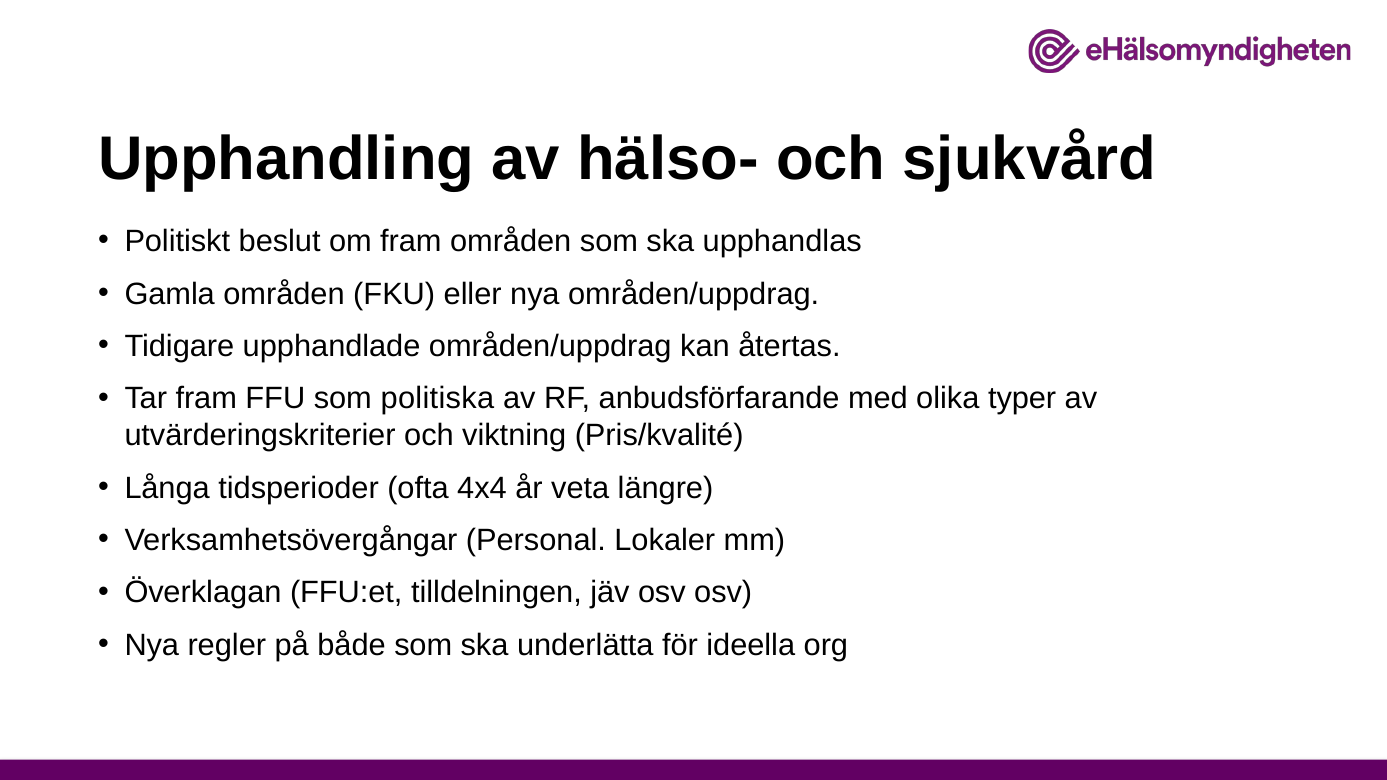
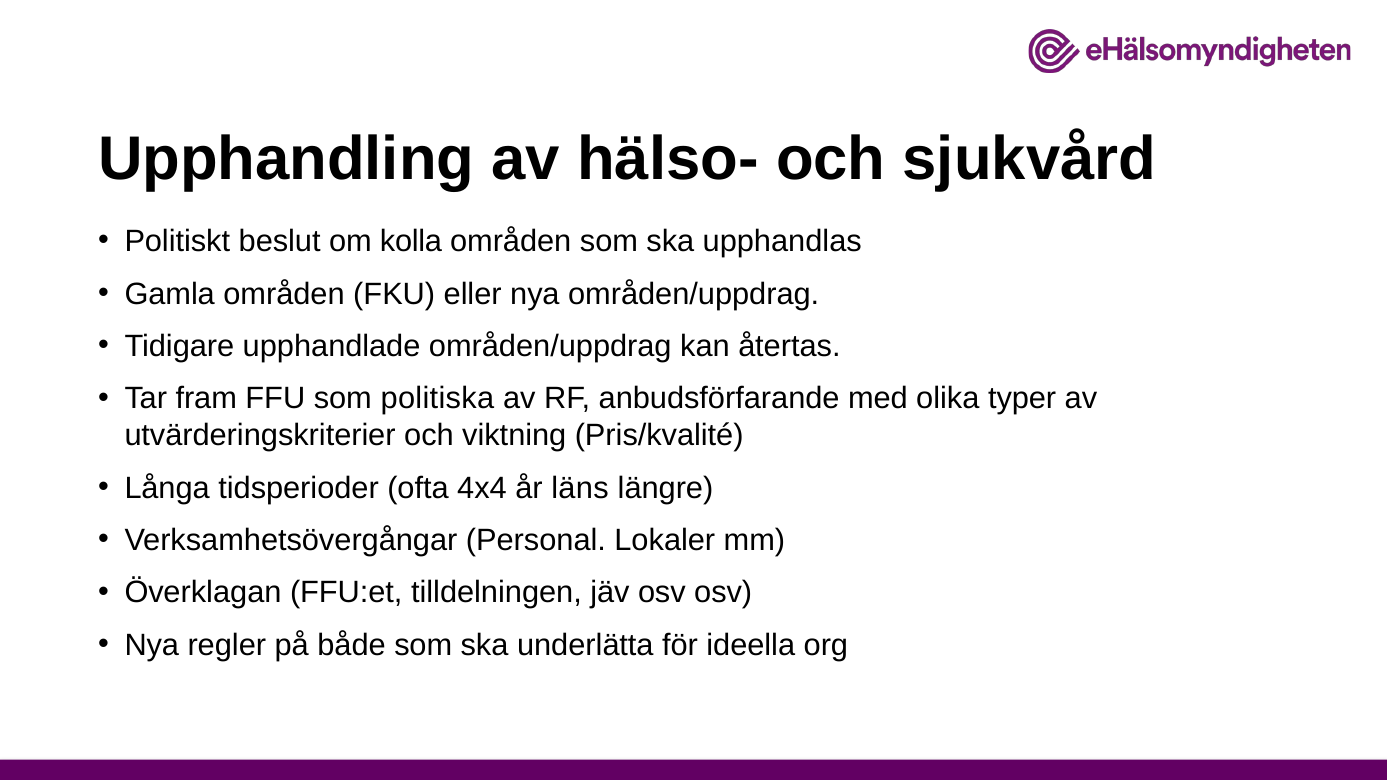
om fram: fram -> kolla (411, 242)
veta: veta -> läns (580, 488)
